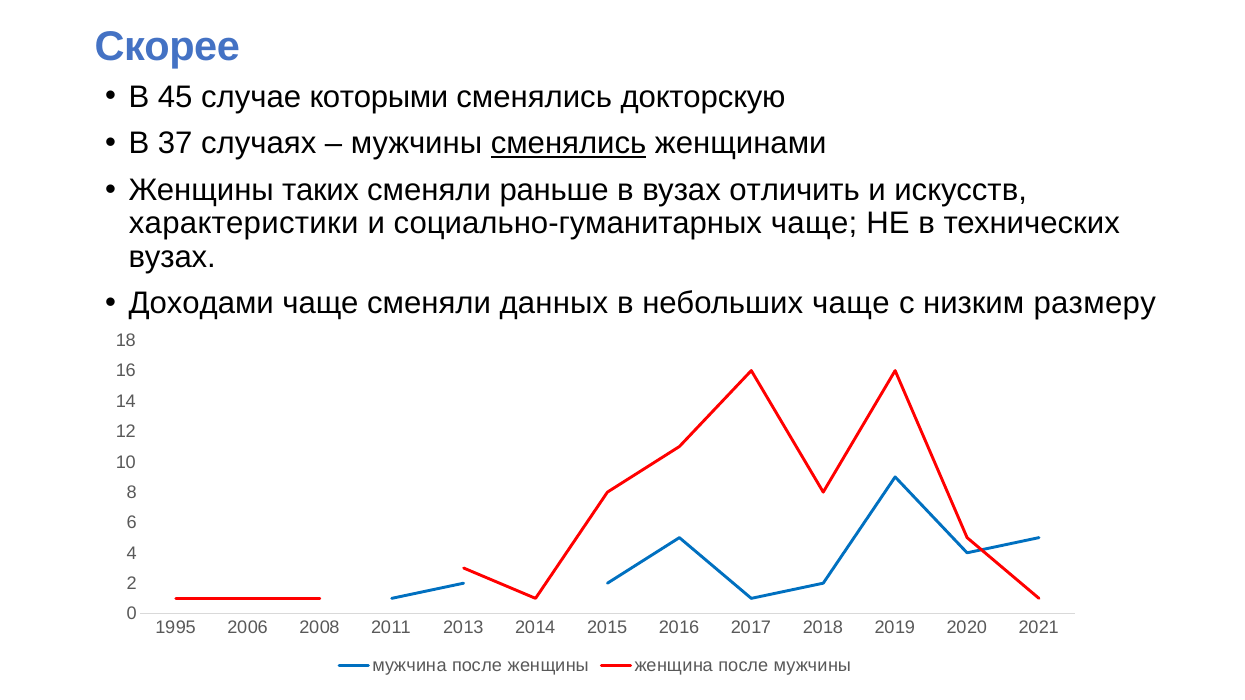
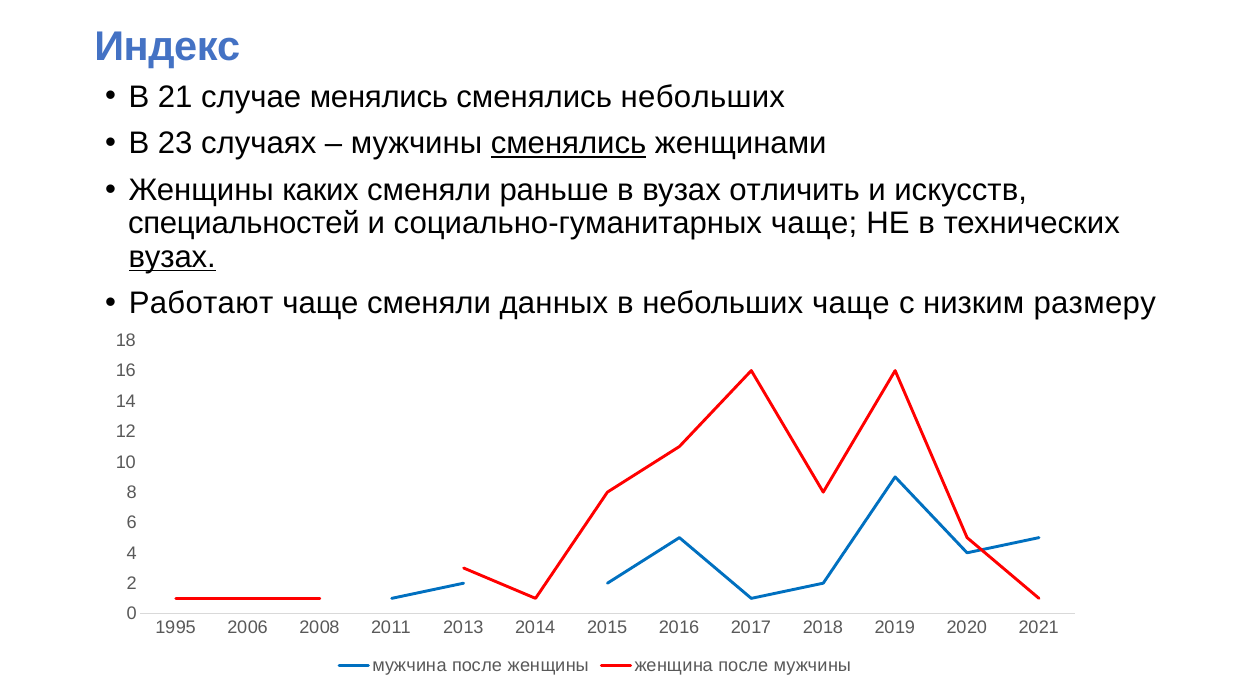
Скорее: Скорее -> Индекс (167, 47)
45: 45 -> 21 (175, 97)
которыми: которыми -> менялись (379, 97)
сменялись докторскую: докторскую -> небольших (703, 97)
37: 37 -> 23 (175, 143)
таких: таких -> каких (321, 190)
характеристики: характеристики -> специальностей (244, 224)
вузах underline: none -> present (172, 257)
Доходами: Доходами -> Работают (201, 304)
